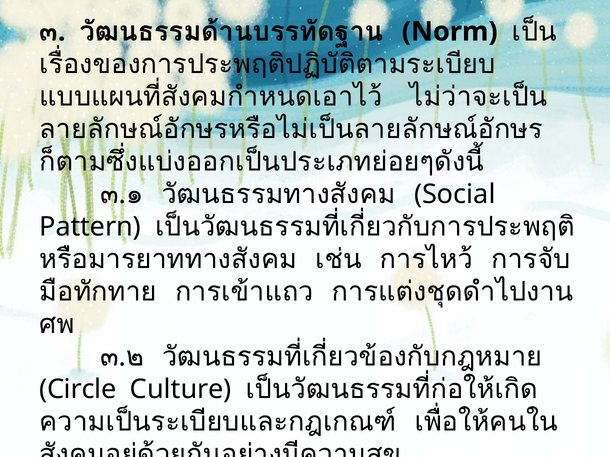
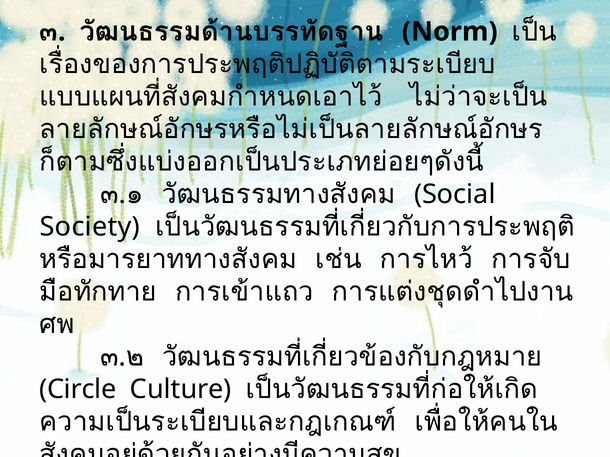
Pattern: Pattern -> Society (90, 227)
